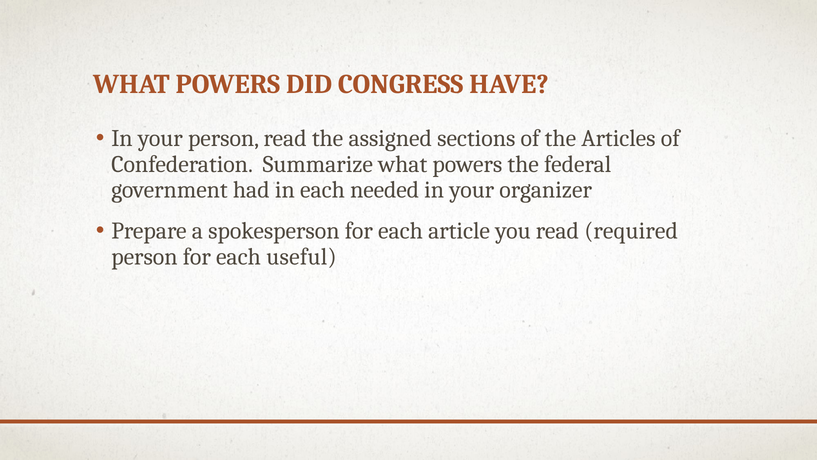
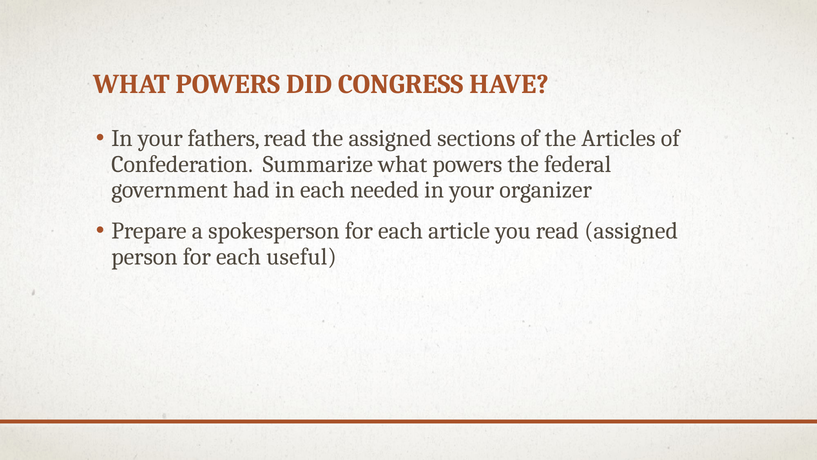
your person: person -> fathers (224, 138)
read required: required -> assigned (631, 231)
